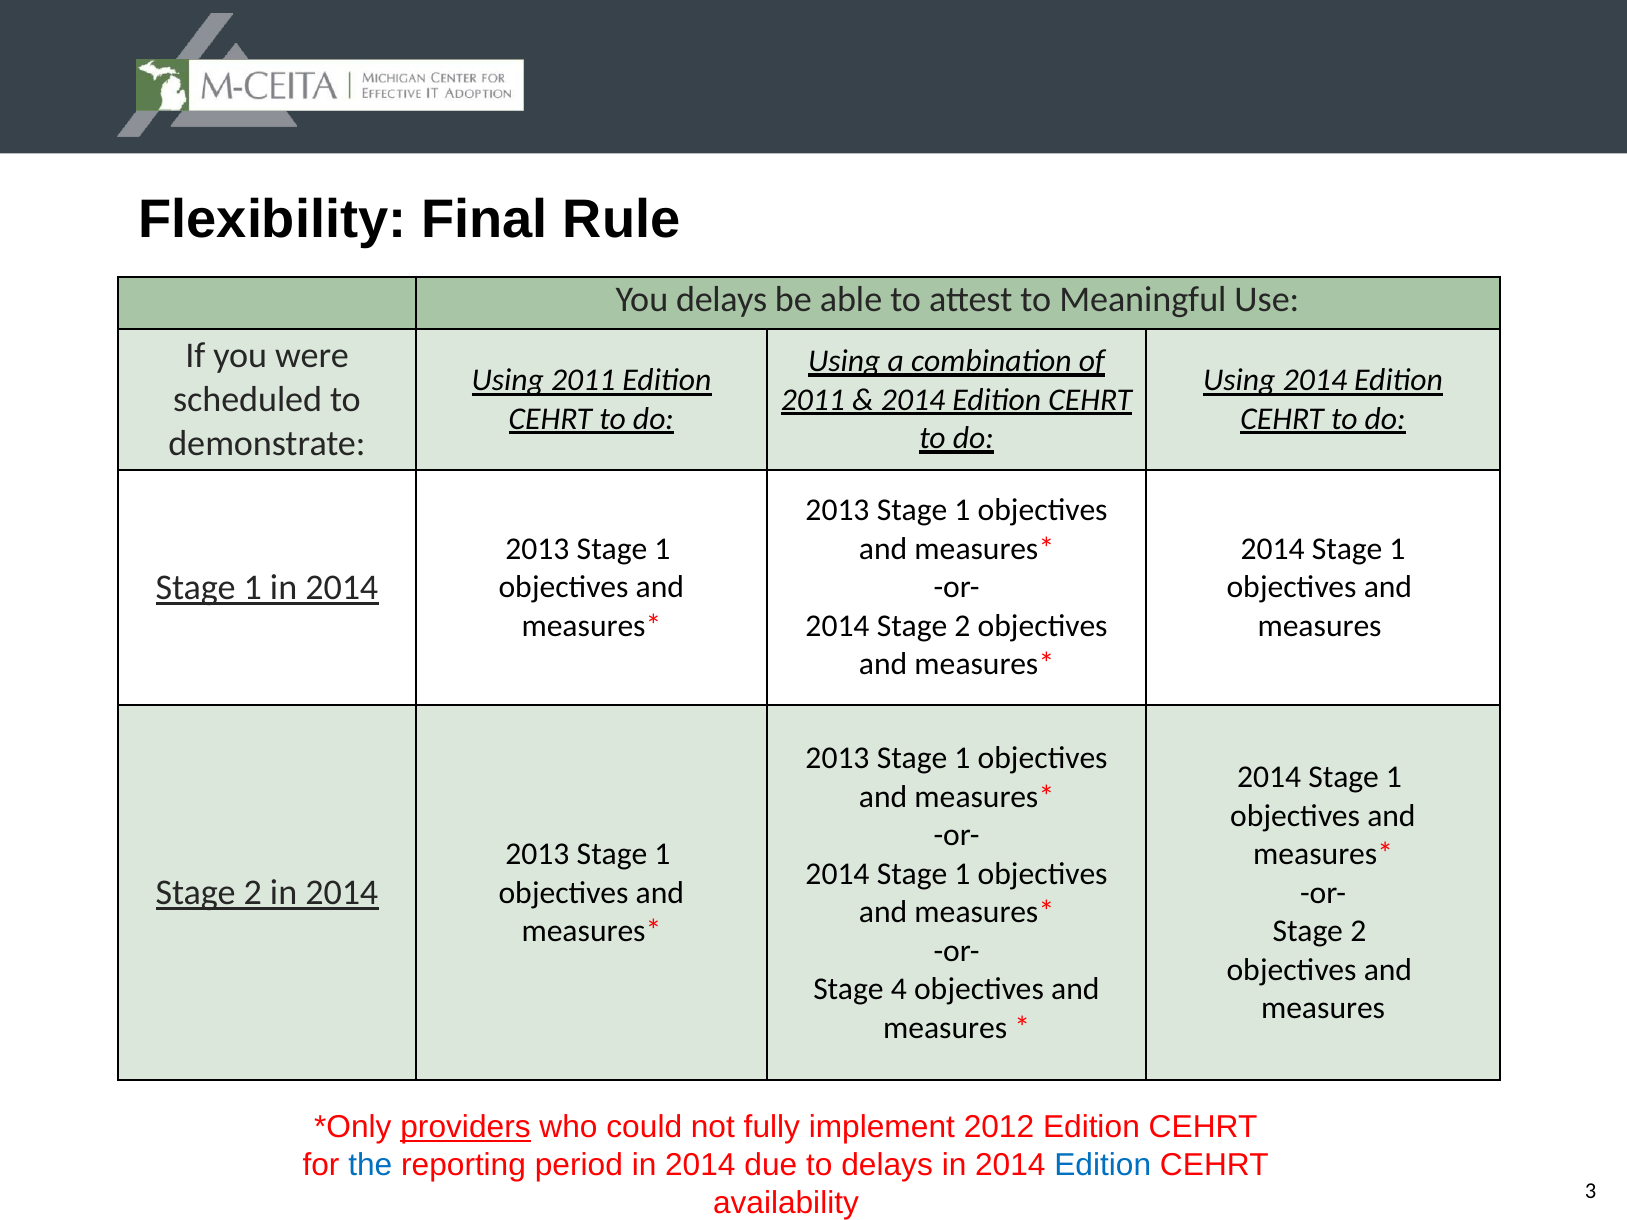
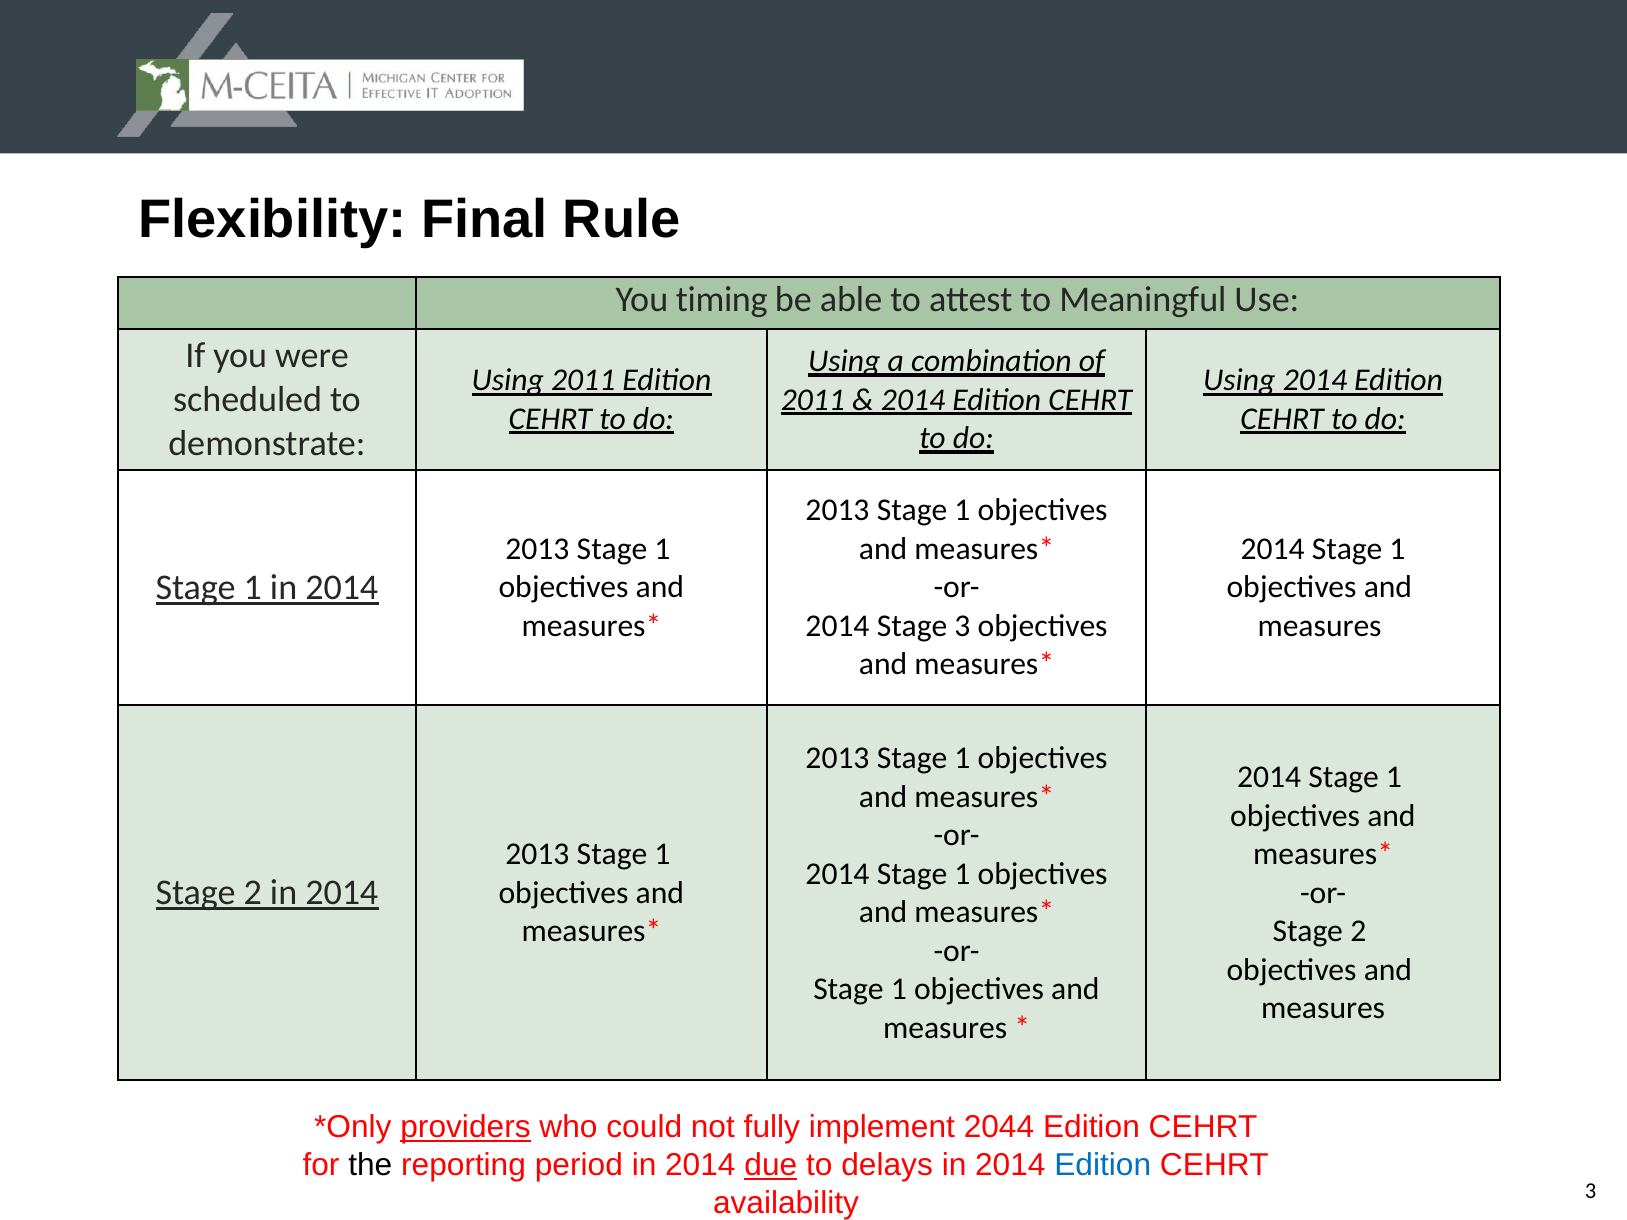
You delays: delays -> timing (722, 299)
2014 Stage 2: 2 -> 3 (962, 626)
4: 4 -> 1 (899, 989)
2012: 2012 -> 2044 (999, 1127)
the colour: blue -> black (370, 1165)
due underline: none -> present (771, 1165)
